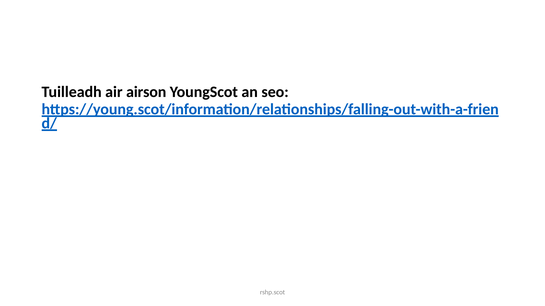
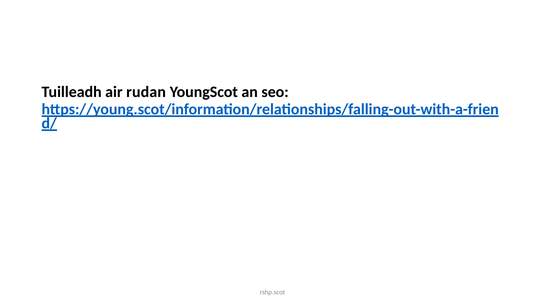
airson: airson -> rudan (146, 92)
